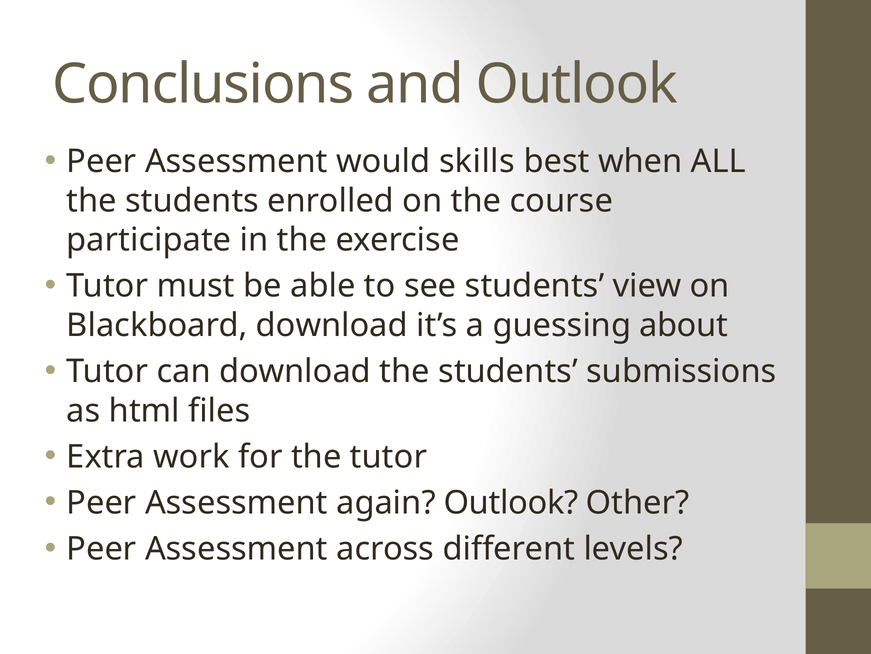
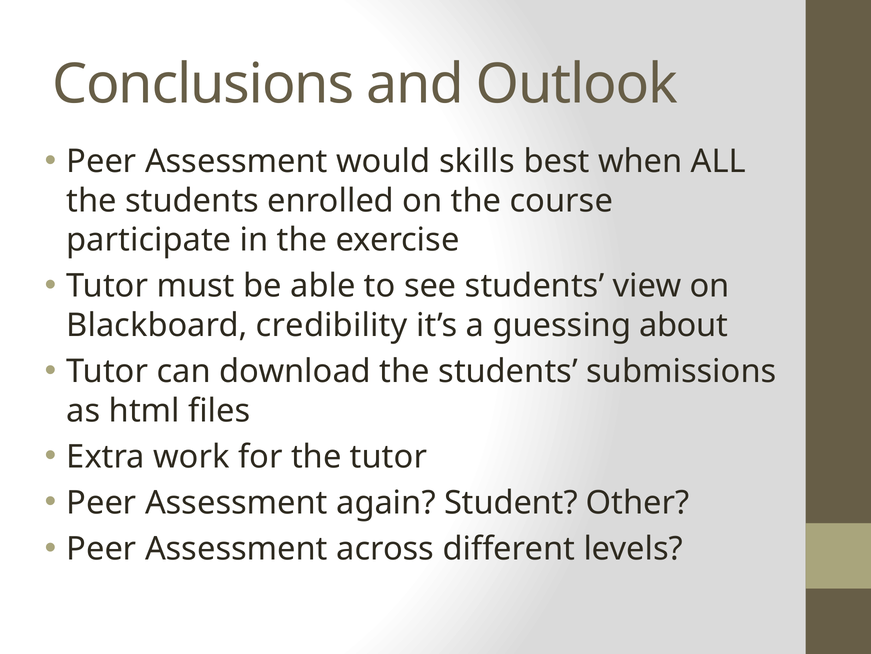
Blackboard download: download -> credibility (332, 325)
again Outlook: Outlook -> Student (511, 502)
